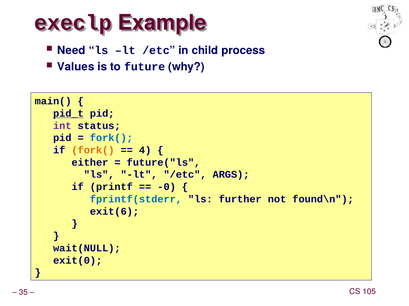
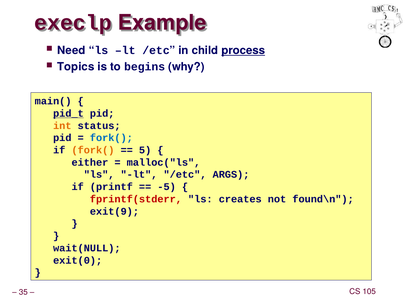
process underline: none -> present (243, 50)
Values: Values -> Topics (76, 67)
future: future -> begins (145, 67)
int colour: purple -> orange (62, 126)
4: 4 -> 5 (145, 151)
future("ls: future("ls -> malloc("ls (164, 163)
-0: -0 -> -5 (167, 187)
fprintf(stderr colour: blue -> red (136, 200)
further: further -> creates (240, 200)
exit(6: exit(6 -> exit(9 (114, 212)
